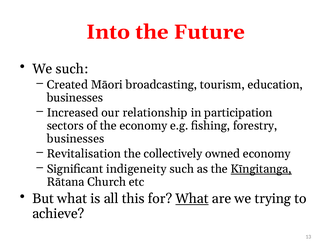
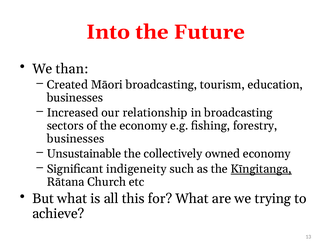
We such: such -> than (72, 69)
in participation: participation -> broadcasting (238, 113)
Revitalisation: Revitalisation -> Unsustainable (84, 154)
What underline: present -> none (192, 199)
